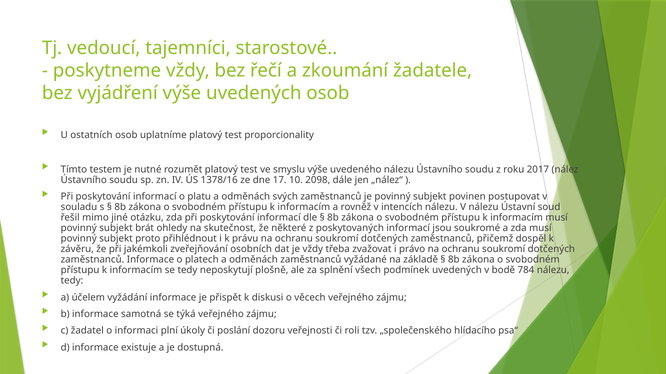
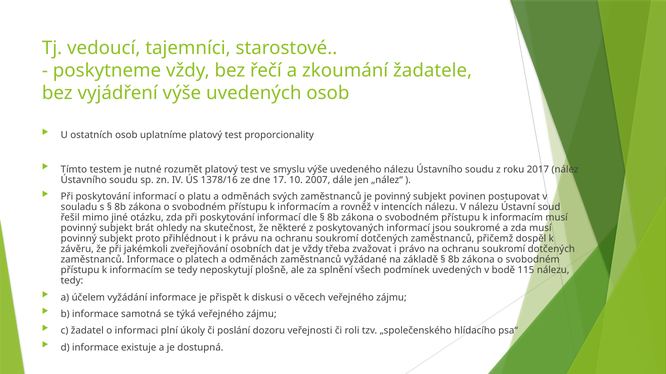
2098: 2098 -> 2007 (318, 180)
784: 784 -> 115 (526, 271)
